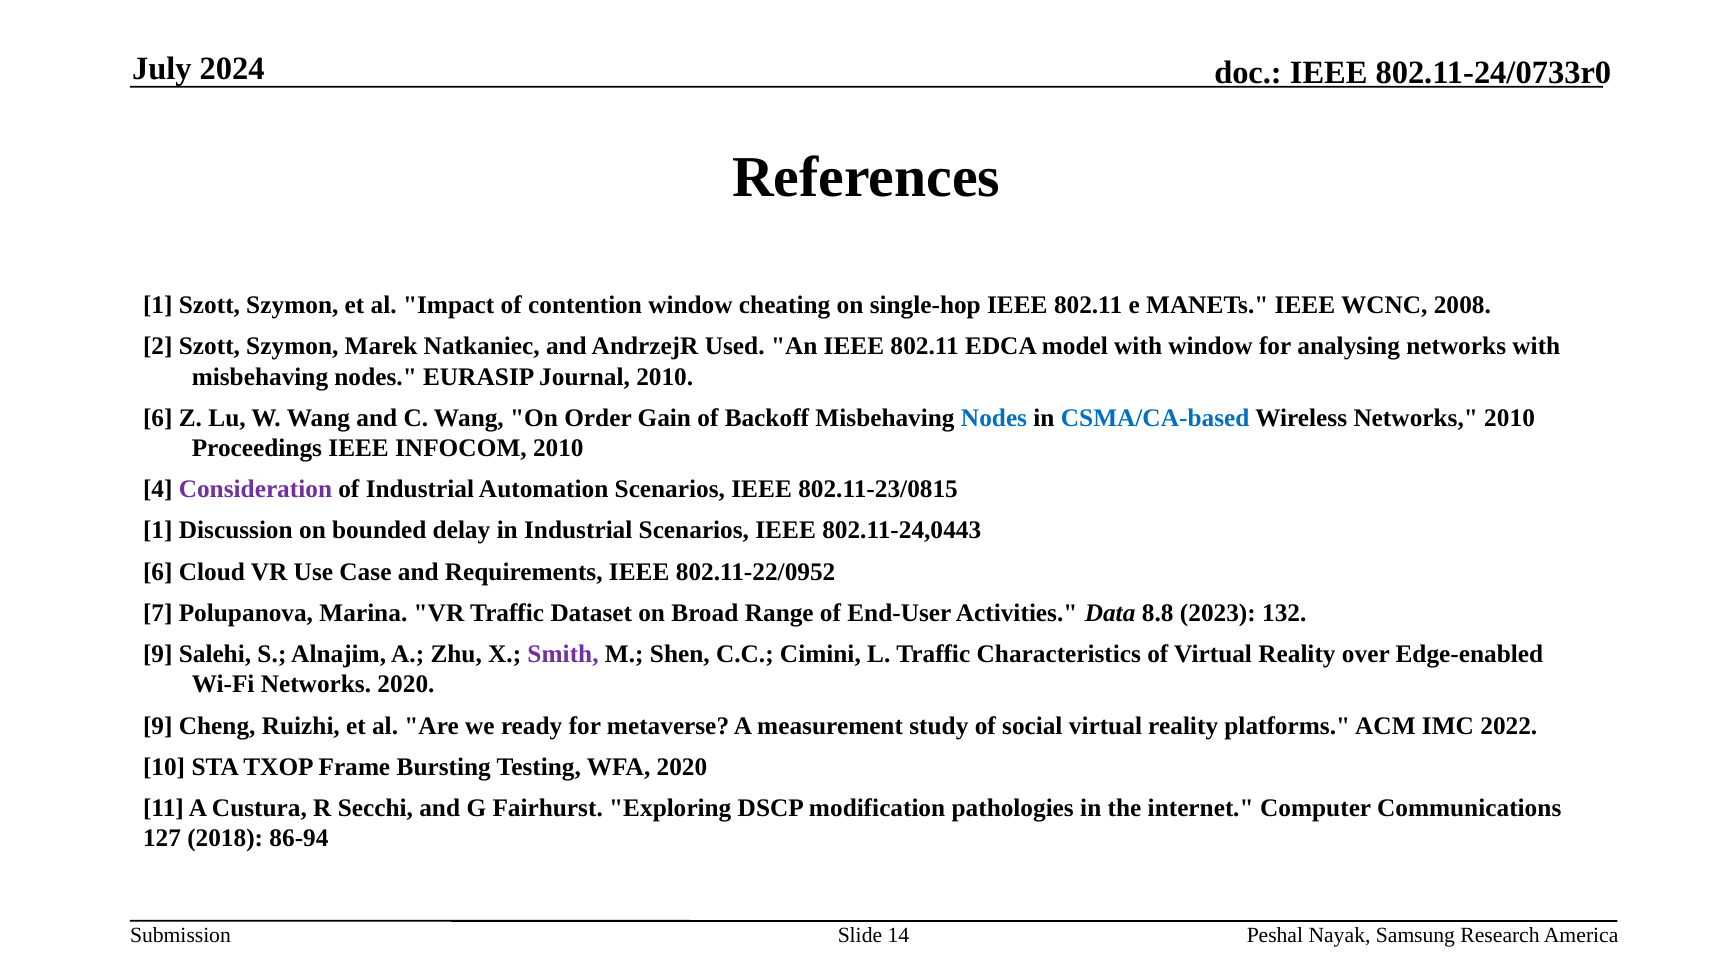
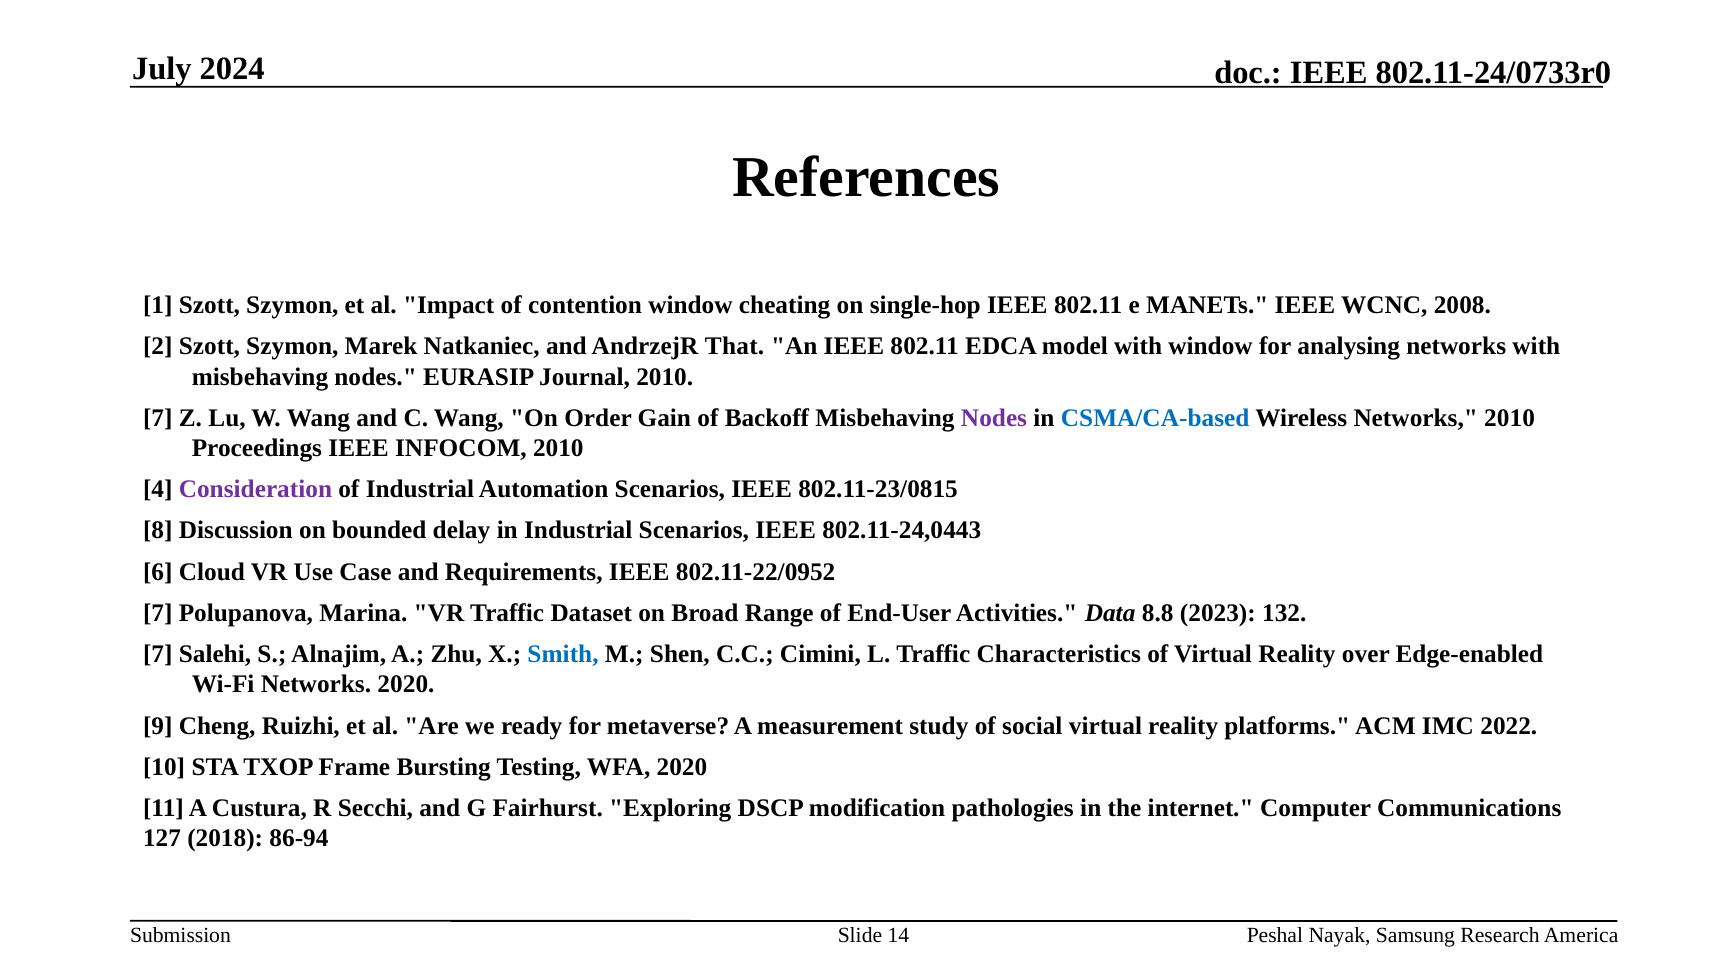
Used: Used -> That (735, 346)
6: 6 -> 7 (158, 418)
Nodes colour: blue -> purple (994, 418)
1: 1 -> 8 (158, 531)
9: 9 -> 7 (158, 654)
Smith colour: purple -> blue (563, 654)
